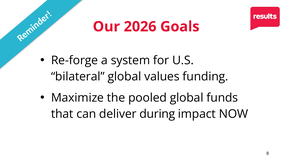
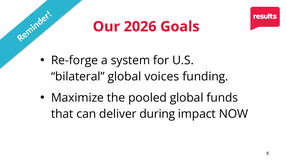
values: values -> voices (162, 77)
